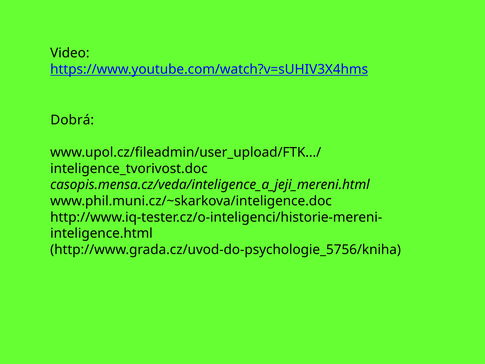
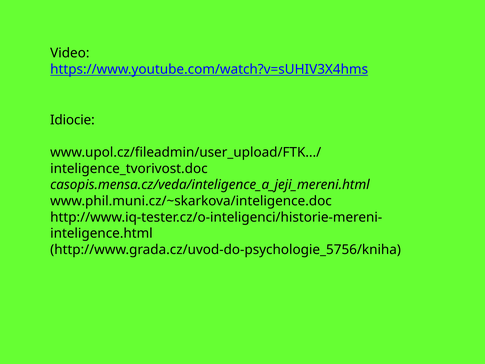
Dobrá: Dobrá -> Idiocie (72, 120)
